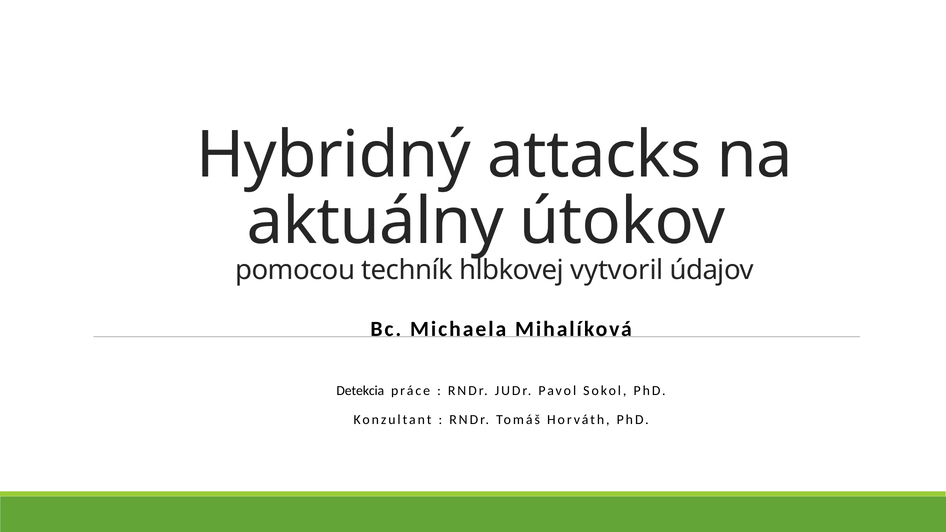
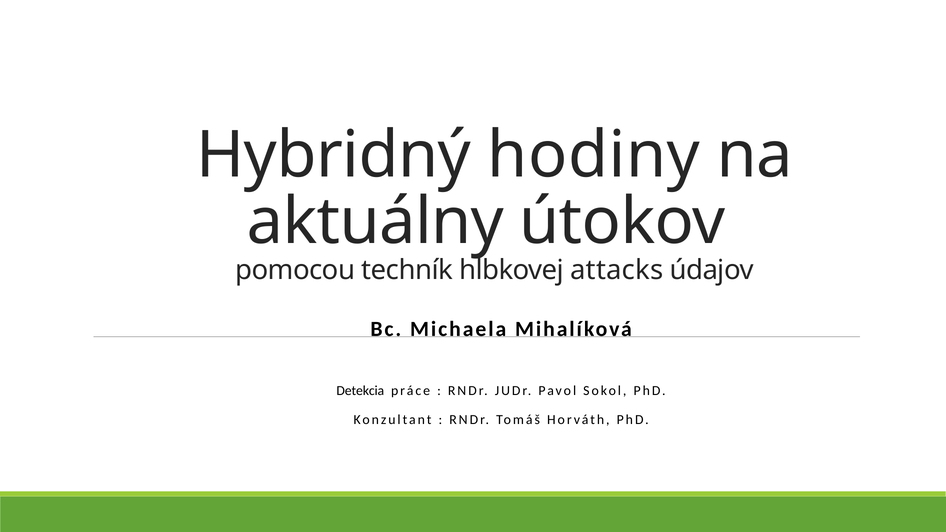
attacks: attacks -> hodiny (594, 156)
vytvoril: vytvoril -> attacks (617, 270)
